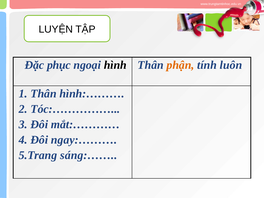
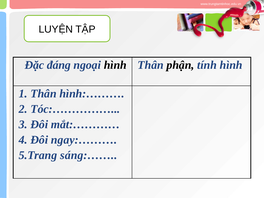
phục: phục -> đáng (59, 65)
phận colour: orange -> black (180, 65)
tính luôn: luôn -> hình (231, 65)
